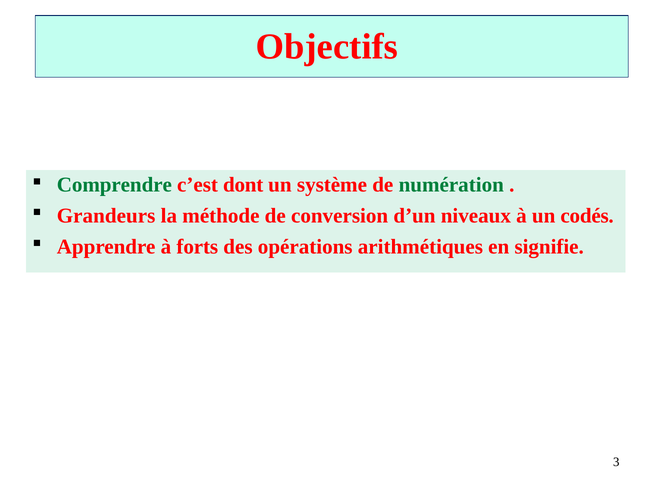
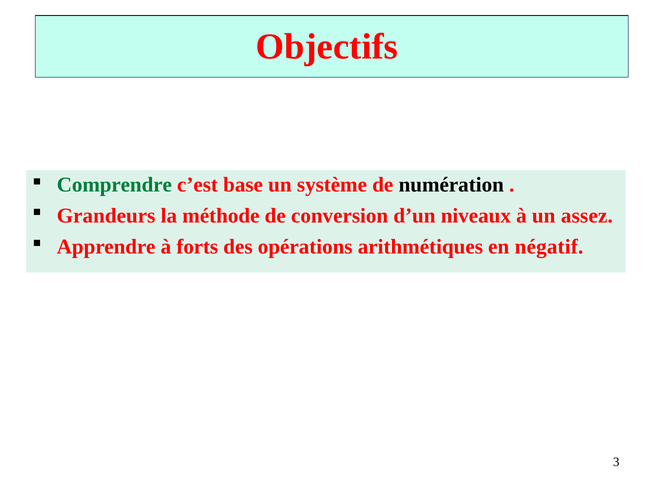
dont: dont -> base (243, 185)
numération colour: green -> black (451, 185)
codés: codés -> assez (587, 216)
signifie: signifie -> négatif (549, 247)
